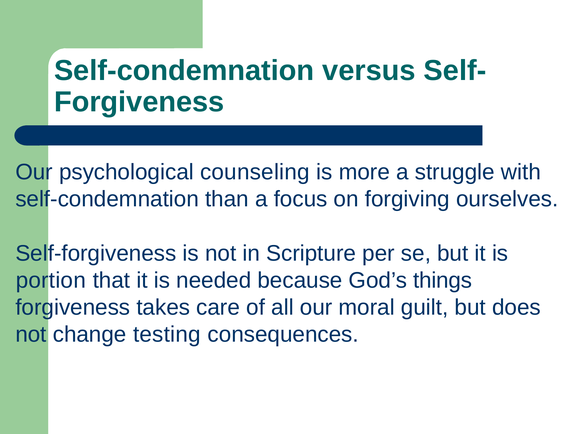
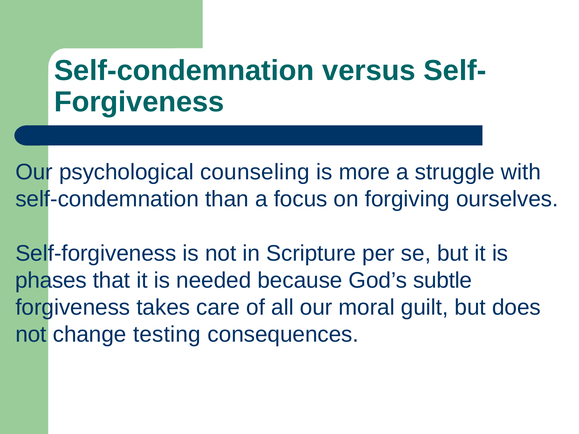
portion: portion -> phases (51, 280)
things: things -> subtle (443, 280)
